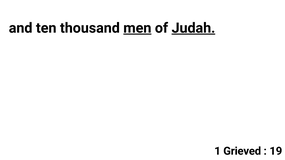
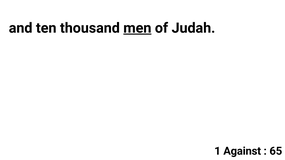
Judah underline: present -> none (193, 28)
Grieved: Grieved -> Against (242, 151)
19: 19 -> 65 (276, 151)
